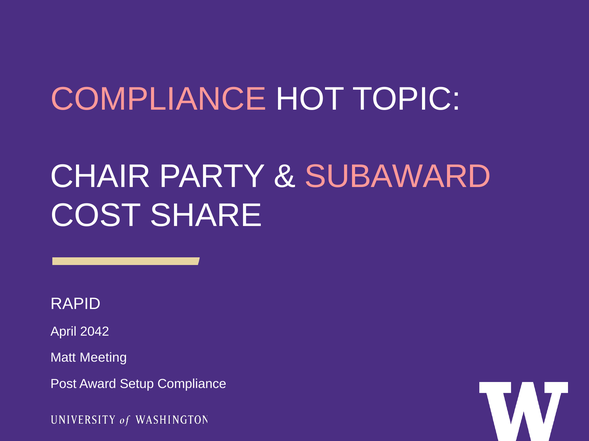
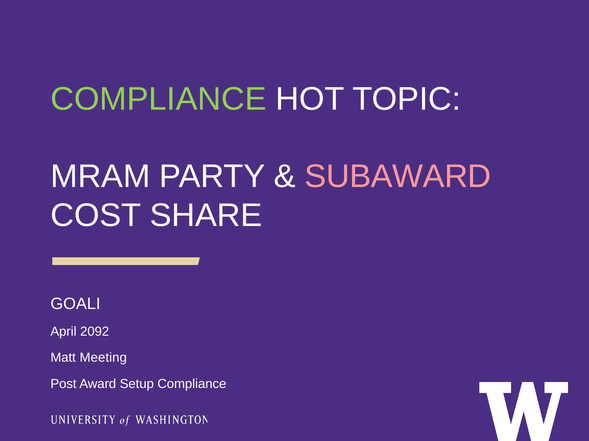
COMPLIANCE colour: pink -> light green (158, 99)
CHAIR: CHAIR -> MRAM (100, 177)
RAPID: RAPID -> GOALI (75, 304)
2042: 2042 -> 2092 (95, 332)
